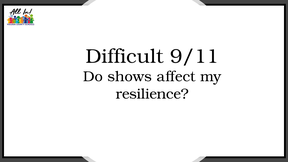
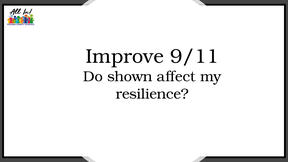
Difficult: Difficult -> Improve (125, 56)
shows: shows -> shown (130, 77)
